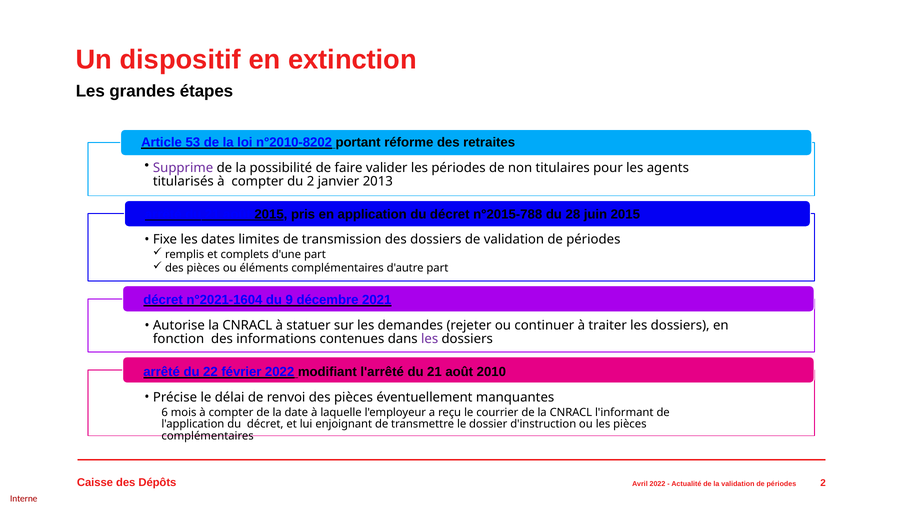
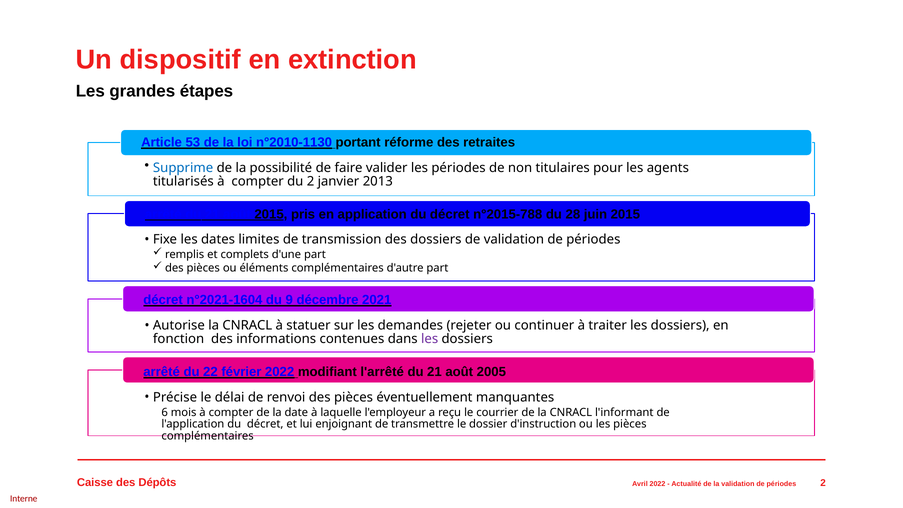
n°2010-8202: n°2010-8202 -> n°2010-1130 (294, 142)
Supprime colour: purple -> blue (183, 168)
2010: 2010 -> 2005 (491, 372)
